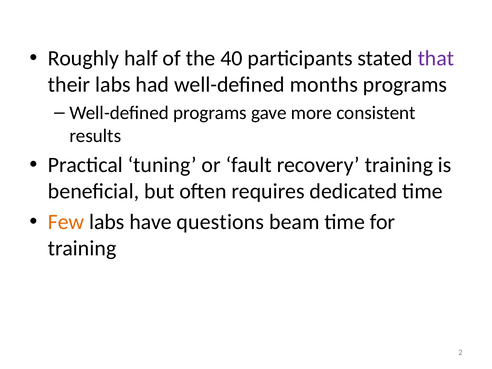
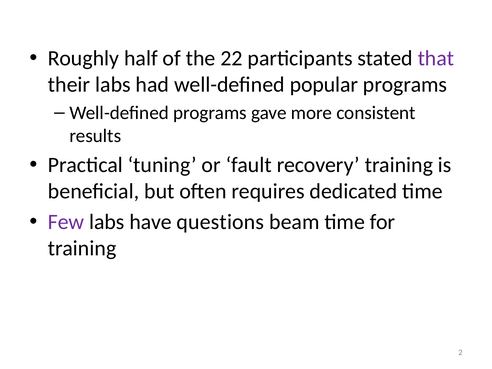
40: 40 -> 22 (231, 58)
months: months -> popular (324, 85)
Few colour: orange -> purple (66, 222)
